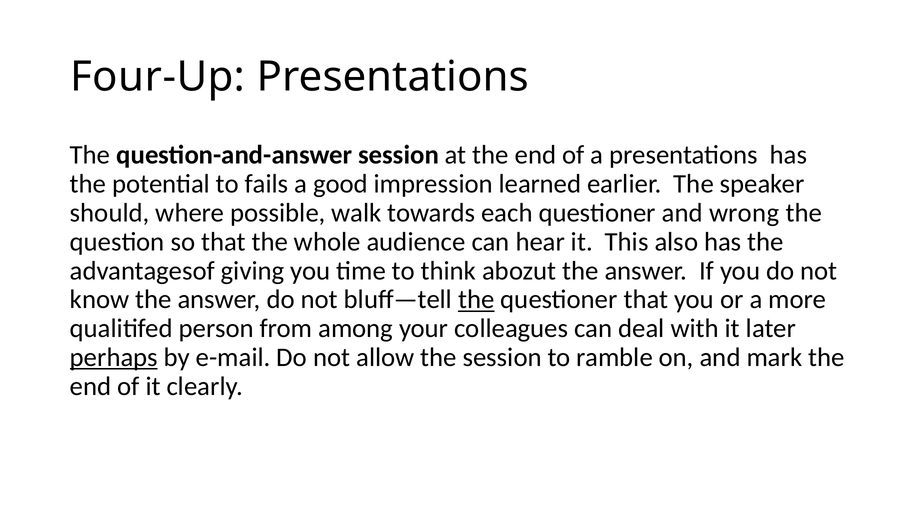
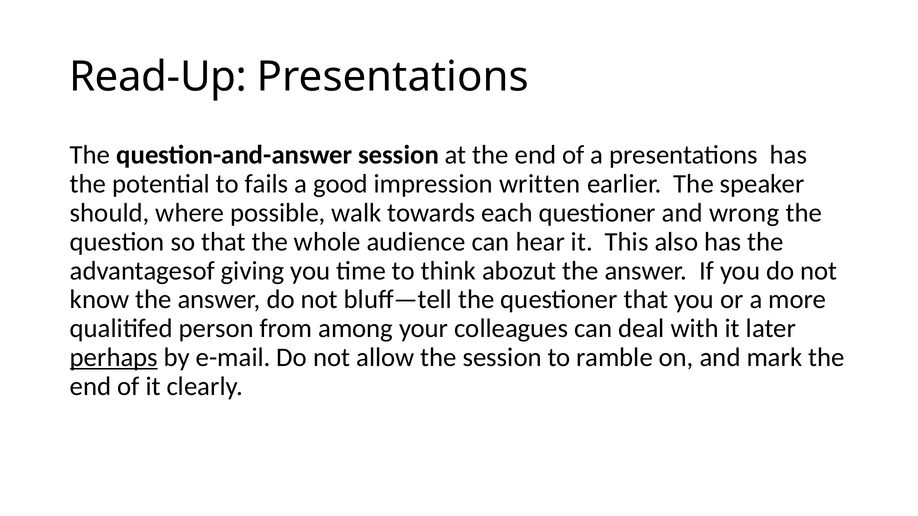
Four-Up: Four-Up -> Read-Up (158, 77)
learned: learned -> written (540, 184)
the underline: present -> none (476, 300)
